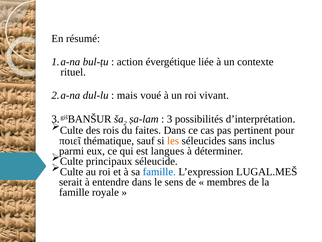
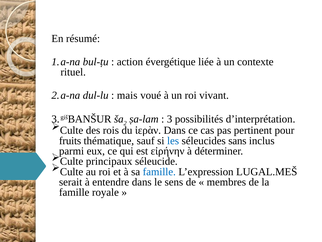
faites: faites -> ἱερὰν (148, 130)
ποιεῖ: ποιεῖ -> fruits (70, 140)
les colour: orange -> blue (173, 140)
langues: langues -> εἰρήνην (168, 151)
